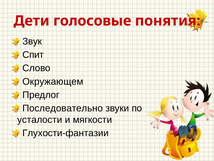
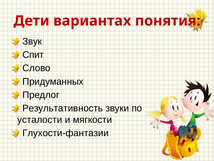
голосовые: голосовые -> вариантах (92, 21)
Окружающем: Окружающем -> Придуманных (53, 81)
Последовательно: Последовательно -> Результативность (63, 108)
